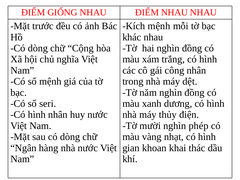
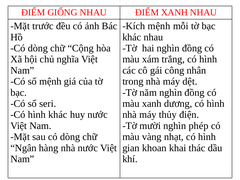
ĐIỂM NHAU: NHAU -> XANH (174, 12)
hình nhân: nhân -> khác (58, 115)
